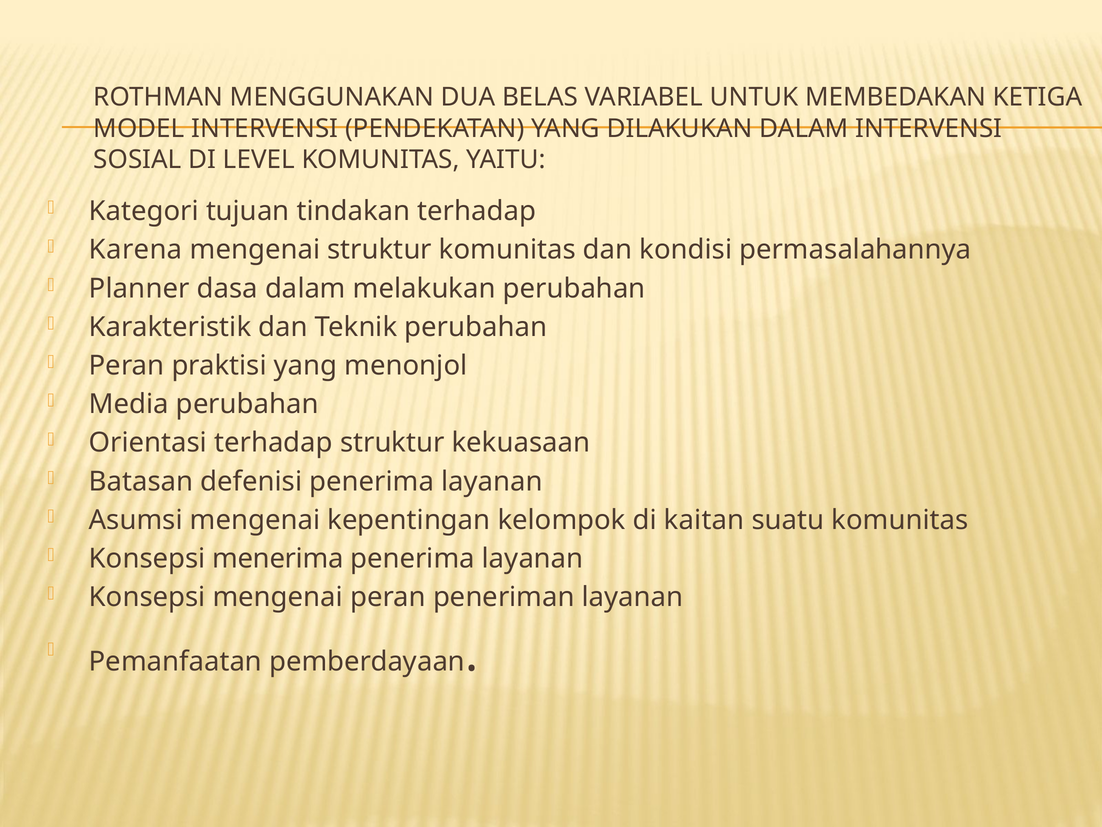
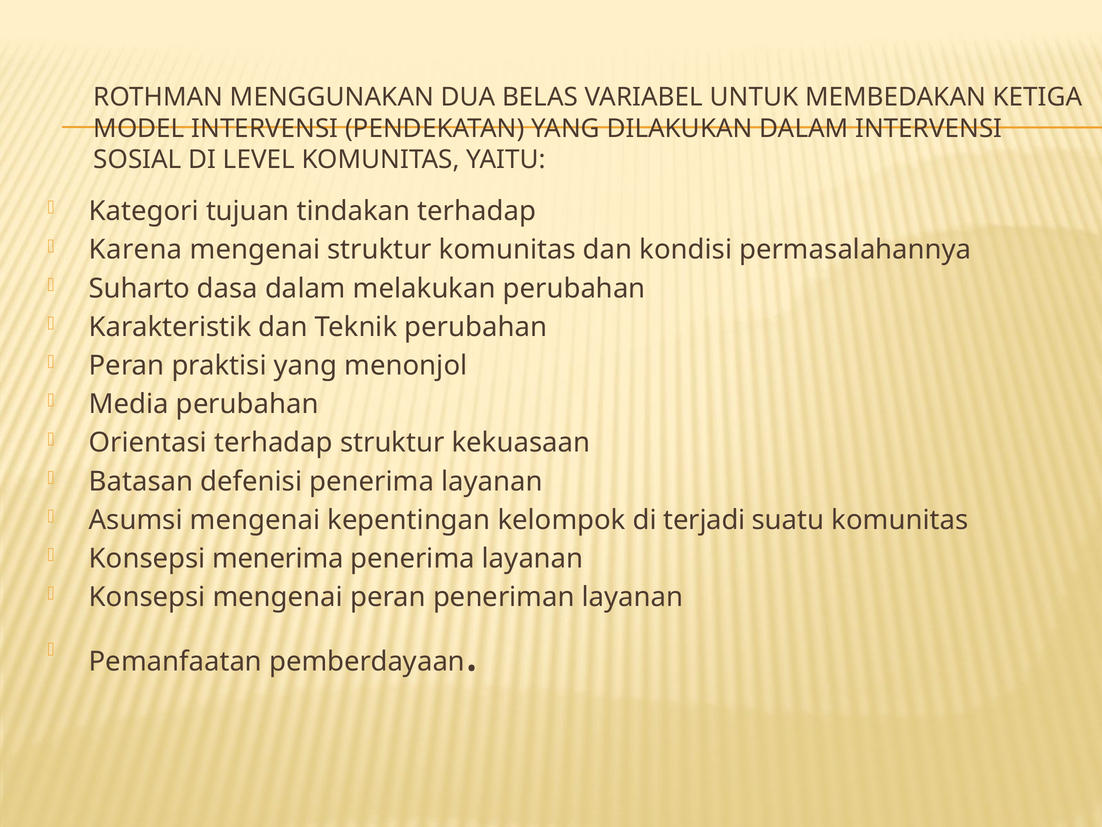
Planner: Planner -> Suharto (139, 288)
kaitan: kaitan -> terjadi (704, 520)
